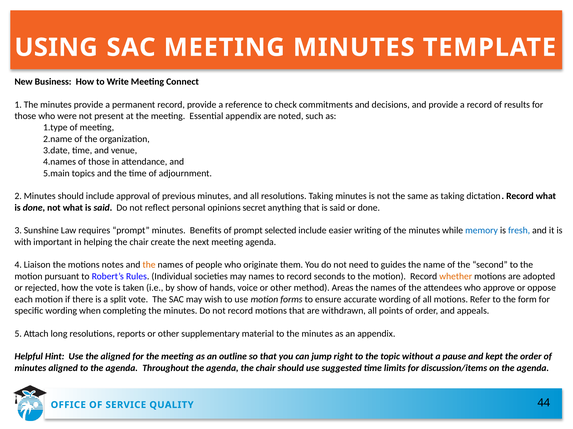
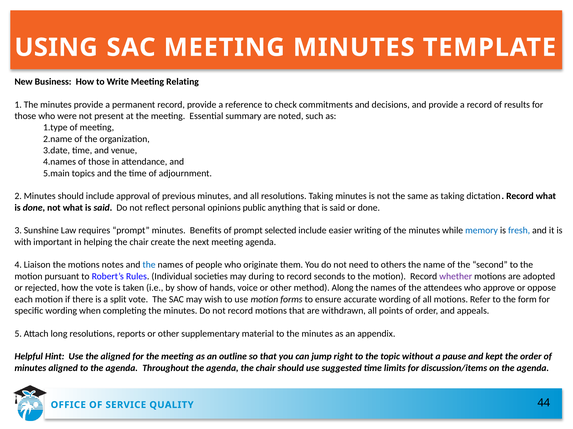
Connect: Connect -> Relating (183, 82)
Essential appendix: appendix -> summary (243, 116)
secret: secret -> public (254, 208)
the colour: orange -> blue (149, 265)
guides: guides -> others (393, 265)
may names: names -> during (261, 277)
whether colour: orange -> purple (456, 277)
Areas: Areas -> Along (343, 288)
